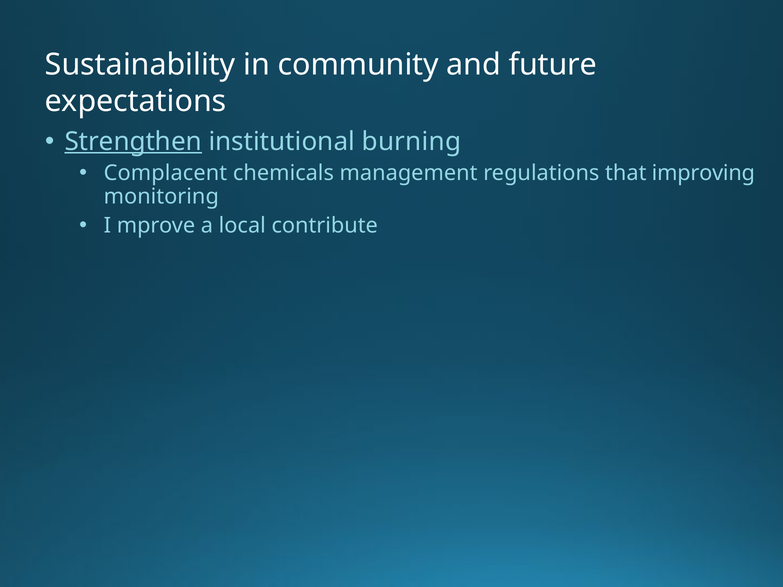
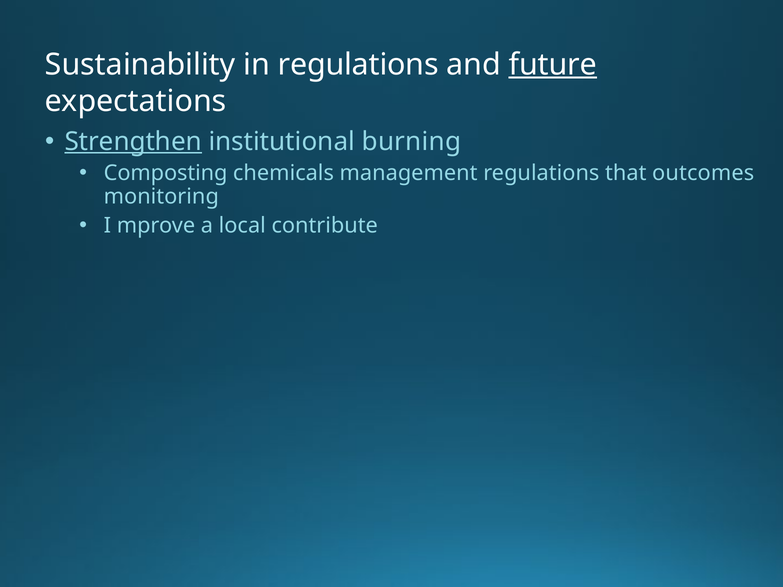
in community: community -> regulations (358, 64)
future underline: none -> present (553, 64)
Complacent: Complacent -> Composting (166, 173)
improving: improving -> outcomes (703, 173)
